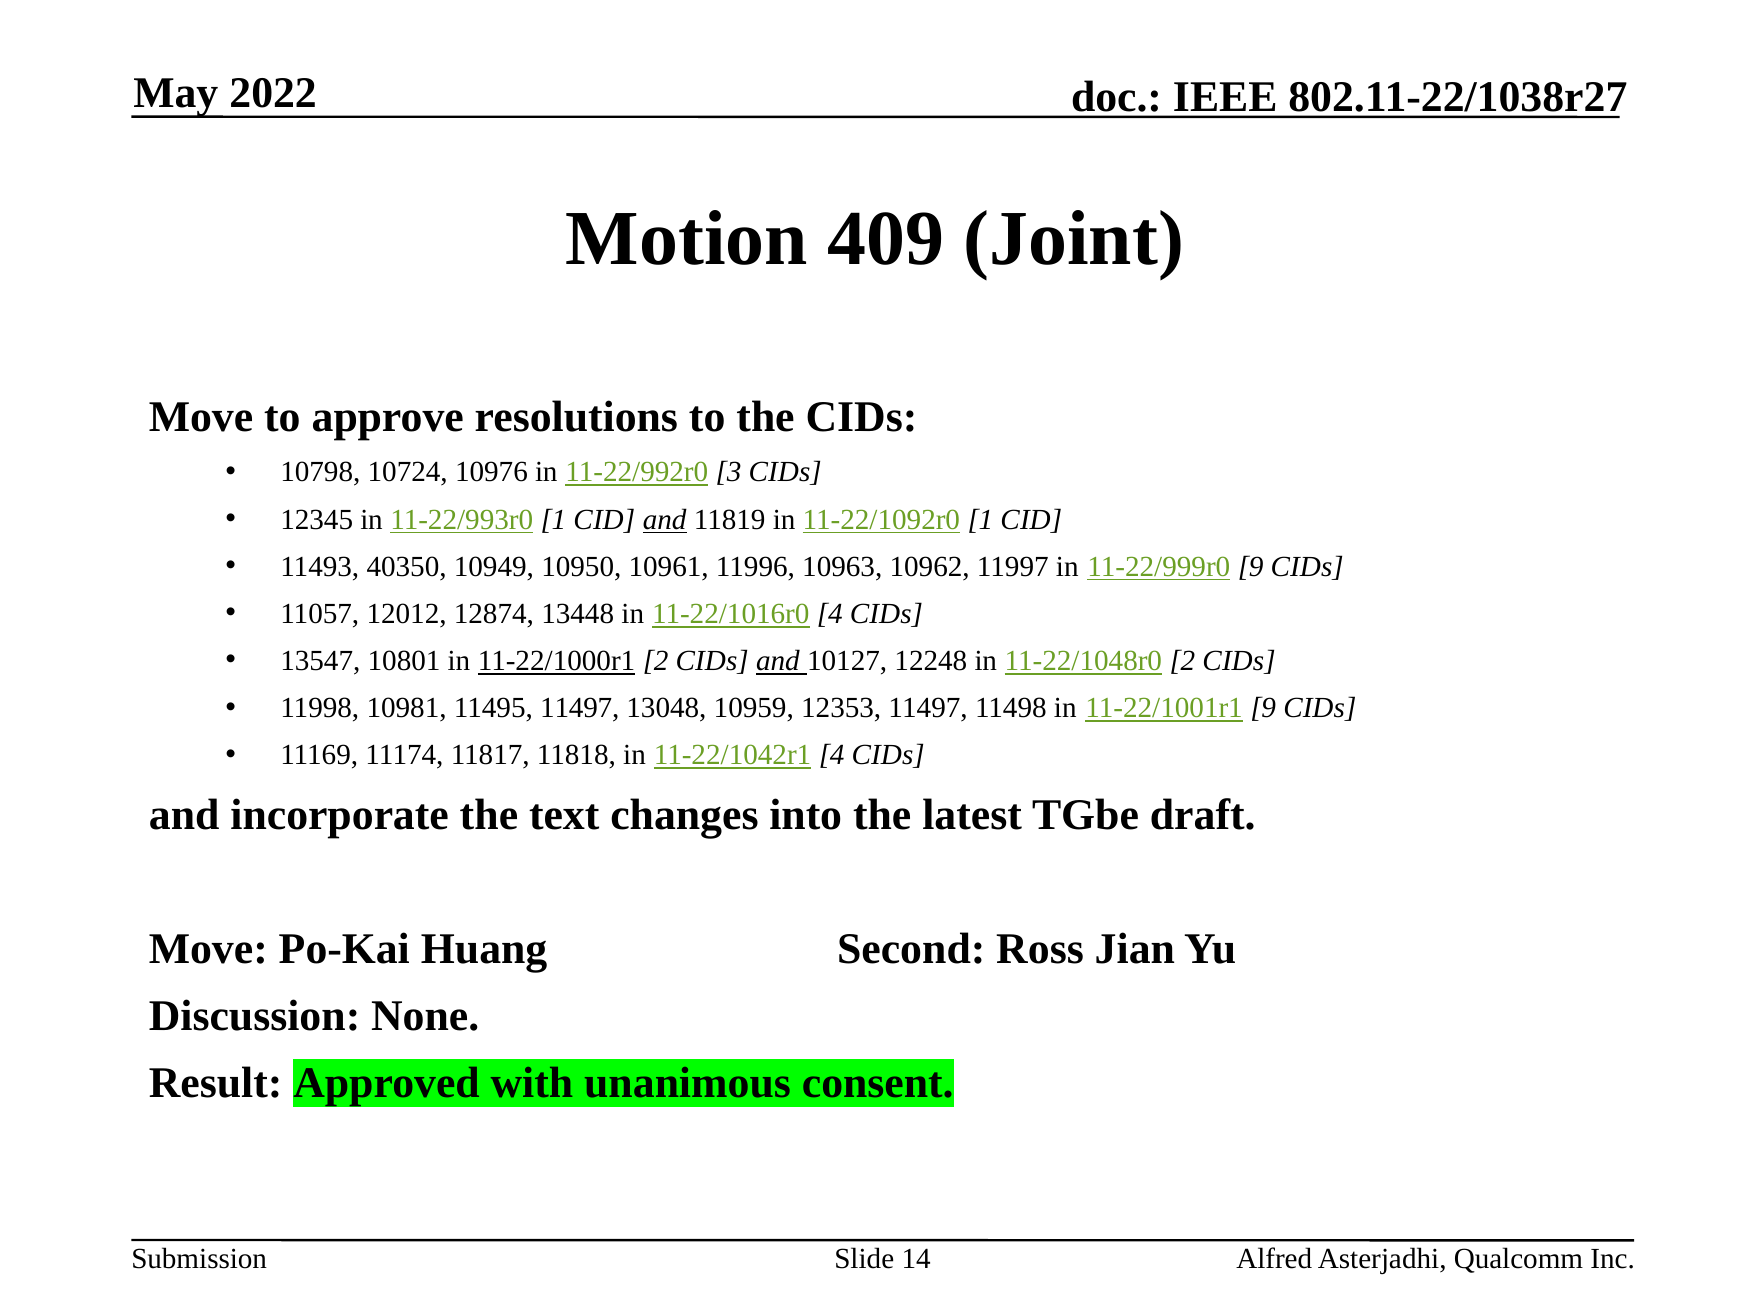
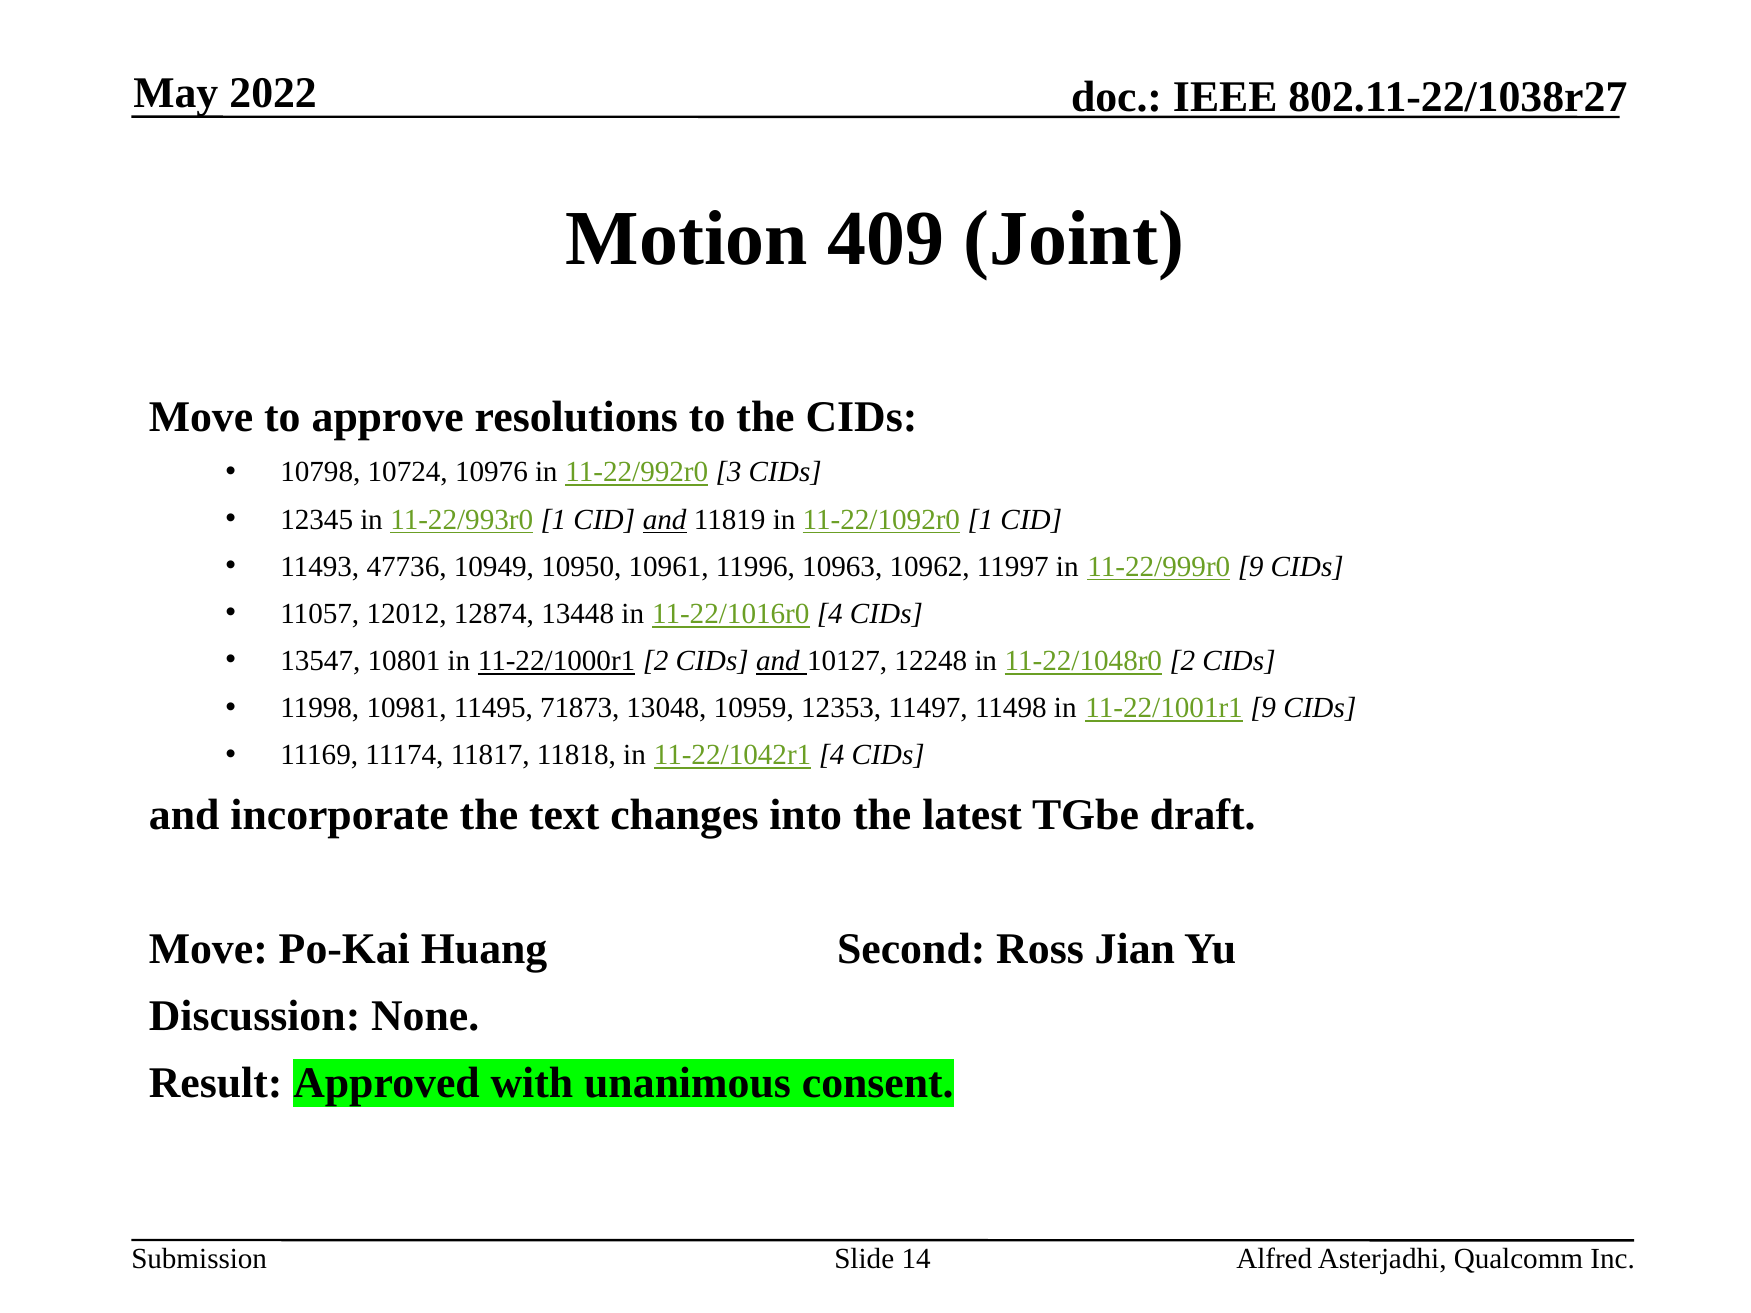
40350: 40350 -> 47736 (407, 567)
11495 11497: 11497 -> 71873 (580, 708)
